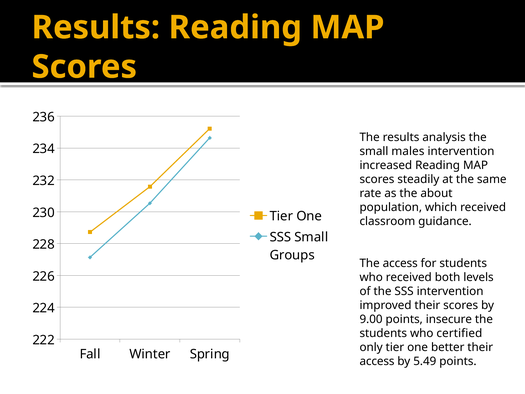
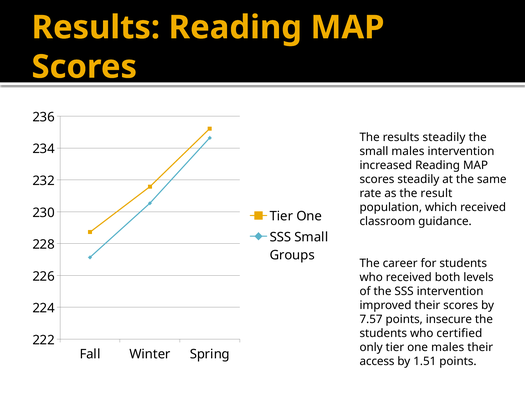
results analysis: analysis -> steadily (444, 137)
about: about -> result (436, 193)
The access: access -> career (400, 263)
9.00: 9.00 -> 7.57 (371, 319)
one better: better -> males (448, 347)
5.49: 5.49 -> 1.51 (425, 361)
